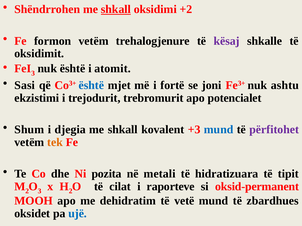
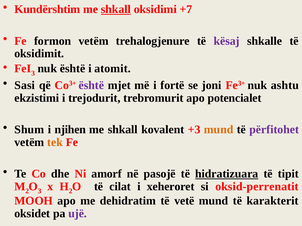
Shëndrrohen: Shëndrrohen -> Kundërshtim (47, 9)
+2: +2 -> +7 (186, 9)
është colour: blue -> purple (91, 86)
djegia: djegia -> njihen (70, 130)
mund colour: blue -> orange (219, 130)
pozita: pozita -> amorf (107, 174)
metali: metali -> pasojë (160, 174)
hidratizuara underline: none -> present (227, 174)
raporteve: raporteve -> xeheroret (171, 187)
oksid-permanent: oksid-permanent -> oksid-perrenatit (257, 187)
zbardhues: zbardhues -> karakterit (273, 201)
ujë colour: blue -> purple (78, 214)
